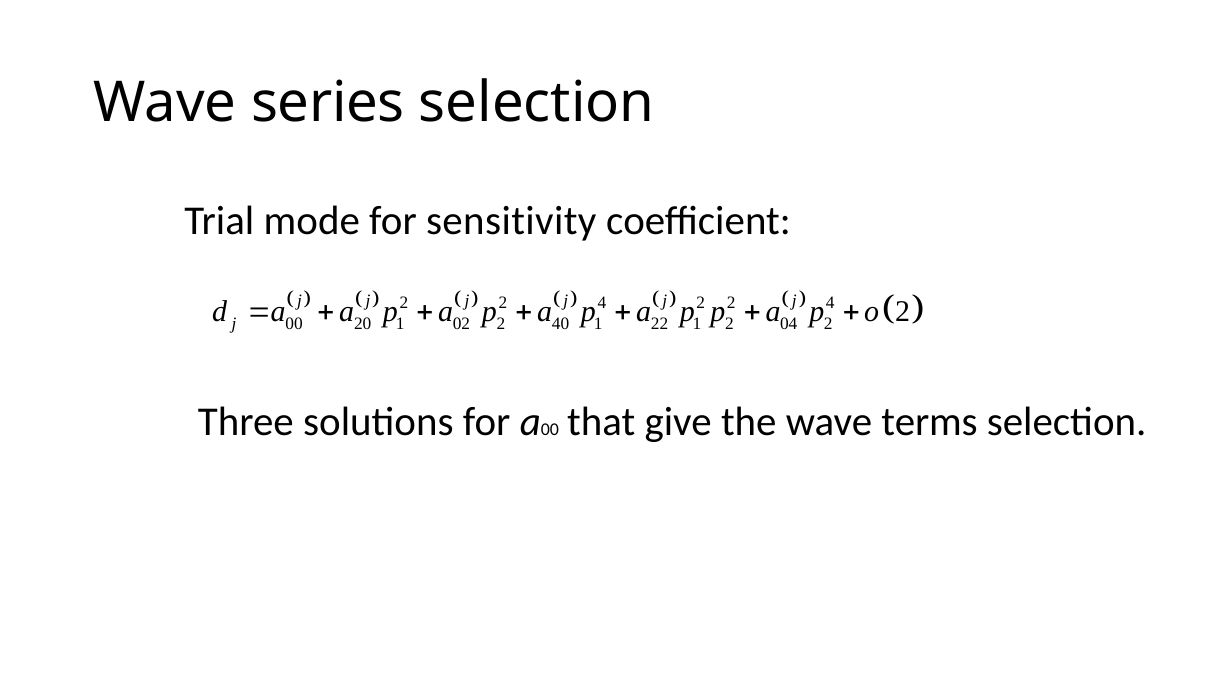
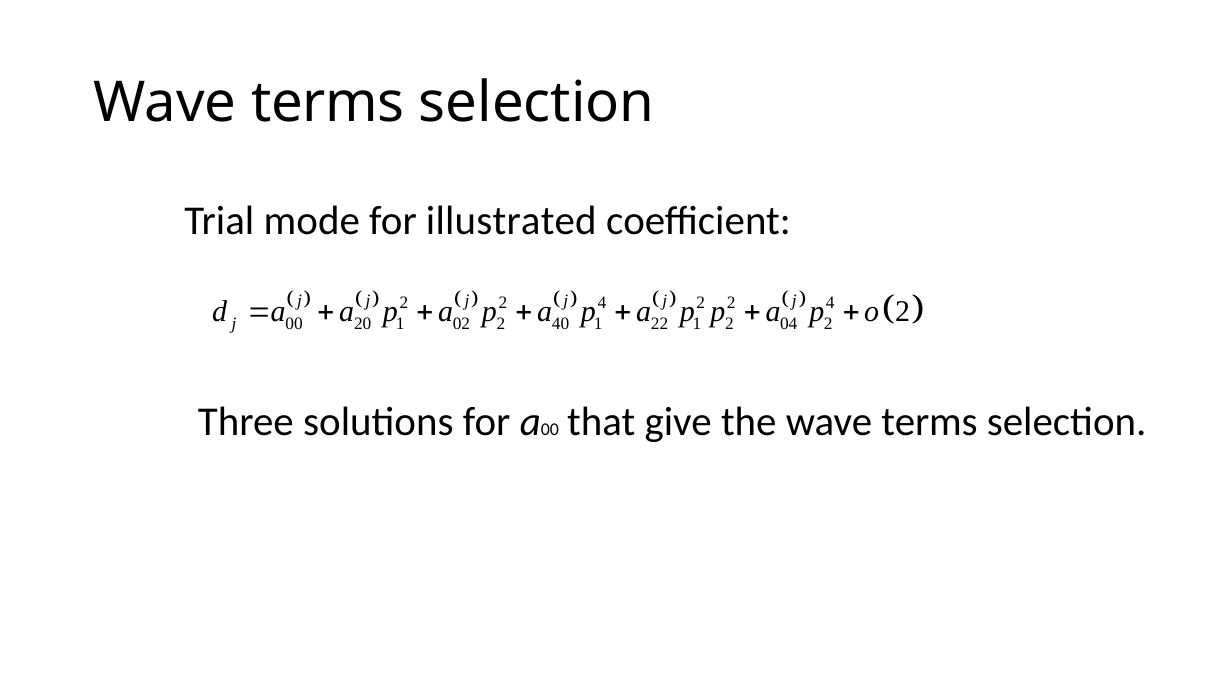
series: series -> terms (328, 103)
sensitivity: sensitivity -> illustrated (511, 221)
